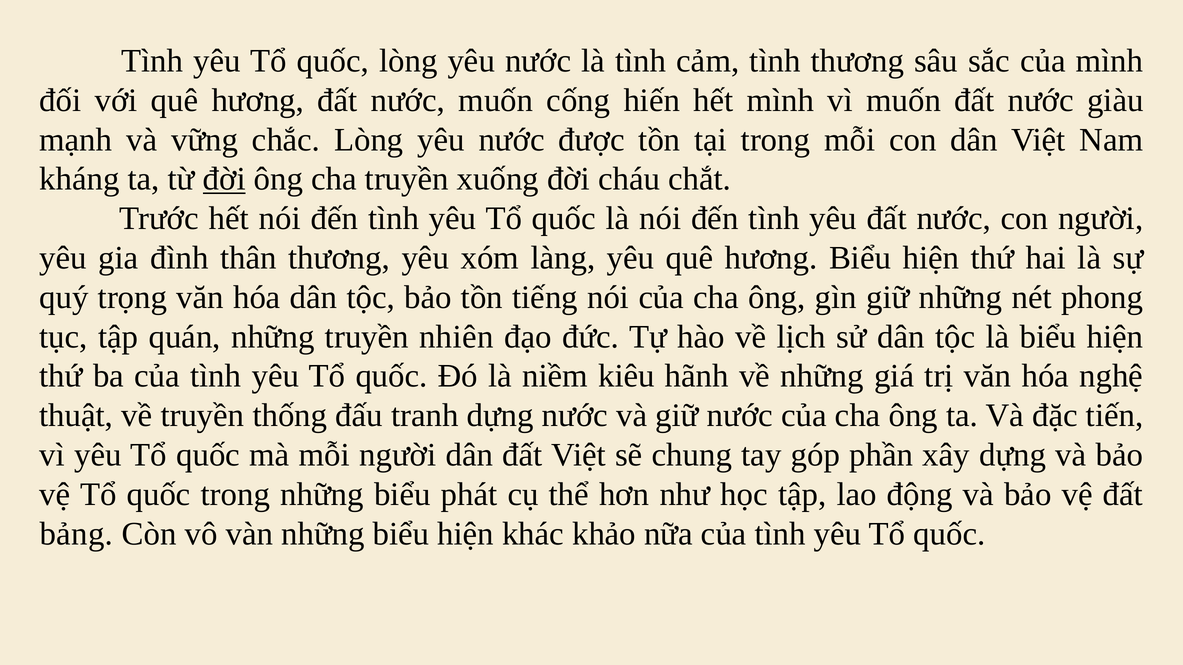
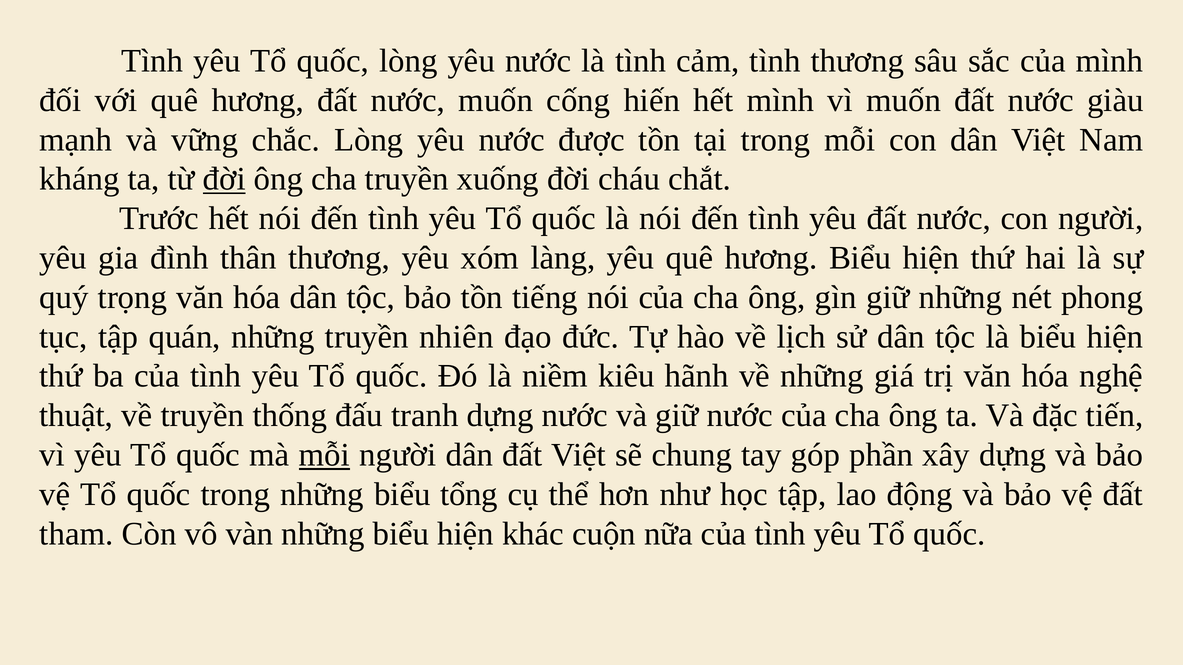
mỗi underline: none -> present (324, 455)
phát: phát -> tổng (469, 495)
bảng: bảng -> tham (77, 534)
khảo: khảo -> cuộn (604, 534)
